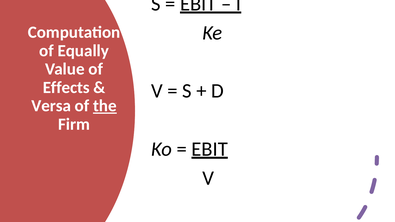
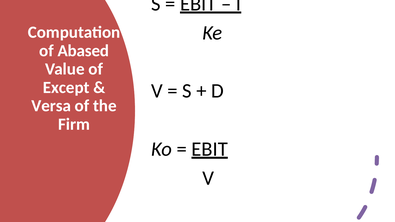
Equally: Equally -> Abased (83, 51)
Effects: Effects -> Except (66, 87)
the underline: present -> none (105, 106)
